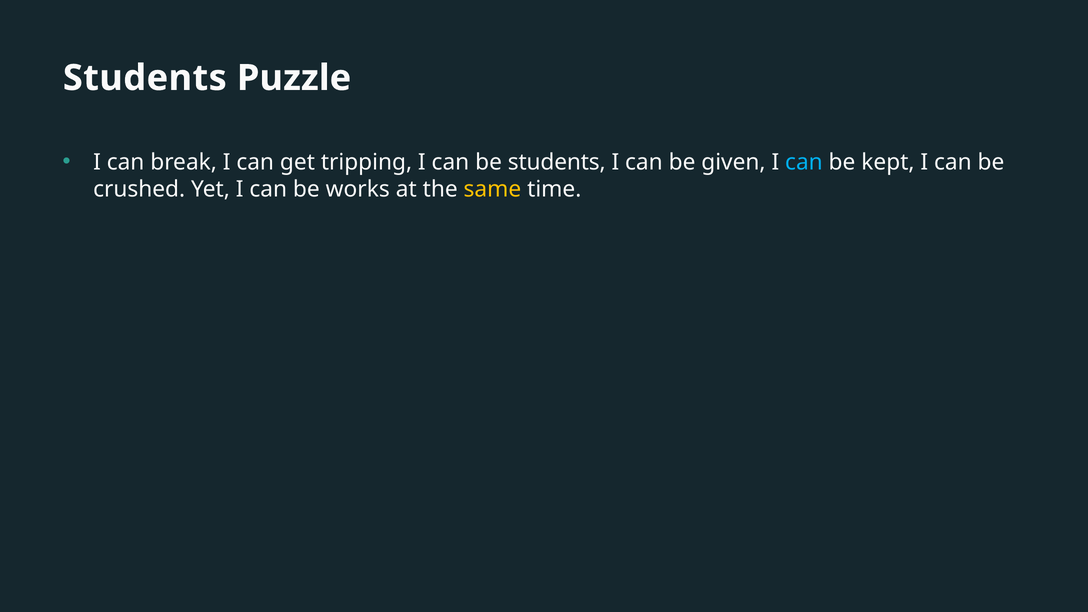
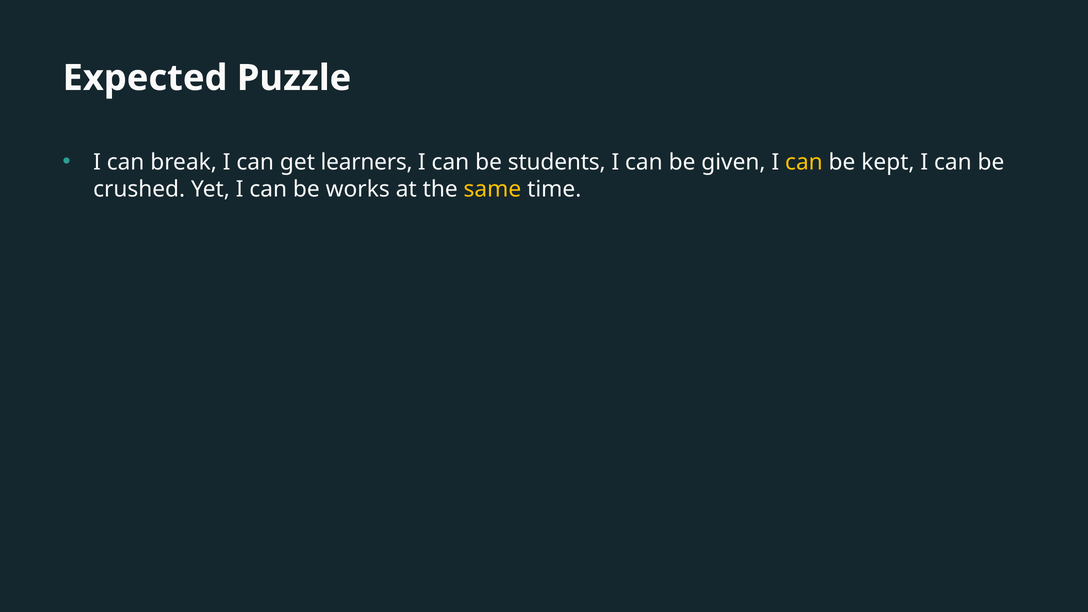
Students: Students -> Expected (145, 78)
tripping: tripping -> learners (367, 162)
can colour: light blue -> yellow (804, 162)
